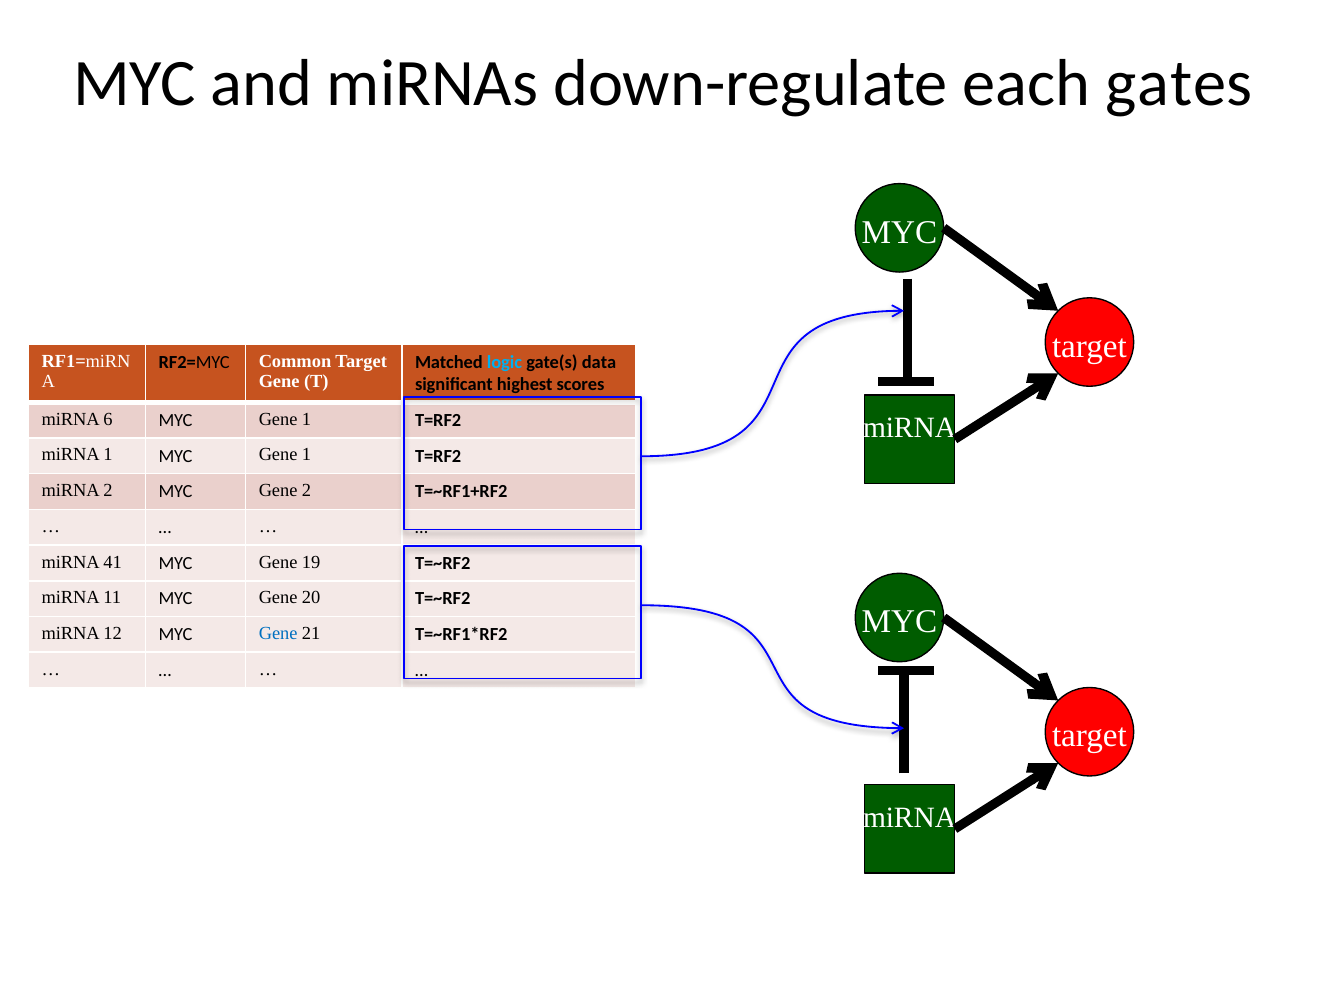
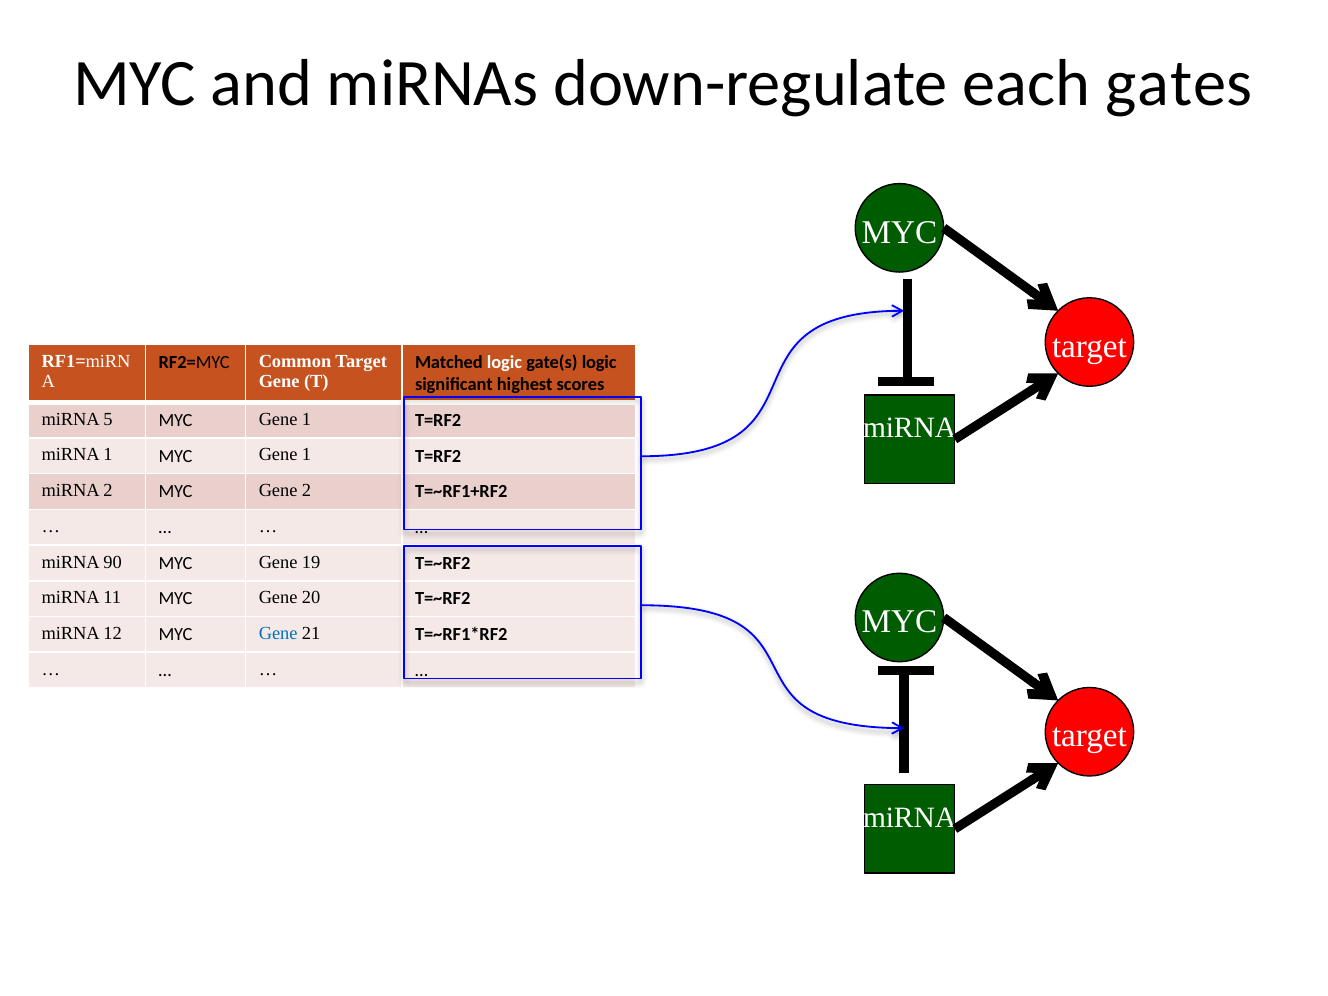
logic colour: light blue -> white (504, 362)
gate(s data: data -> logic (599, 362)
6: 6 -> 5 (108, 419)
41: 41 -> 90 (113, 562)
